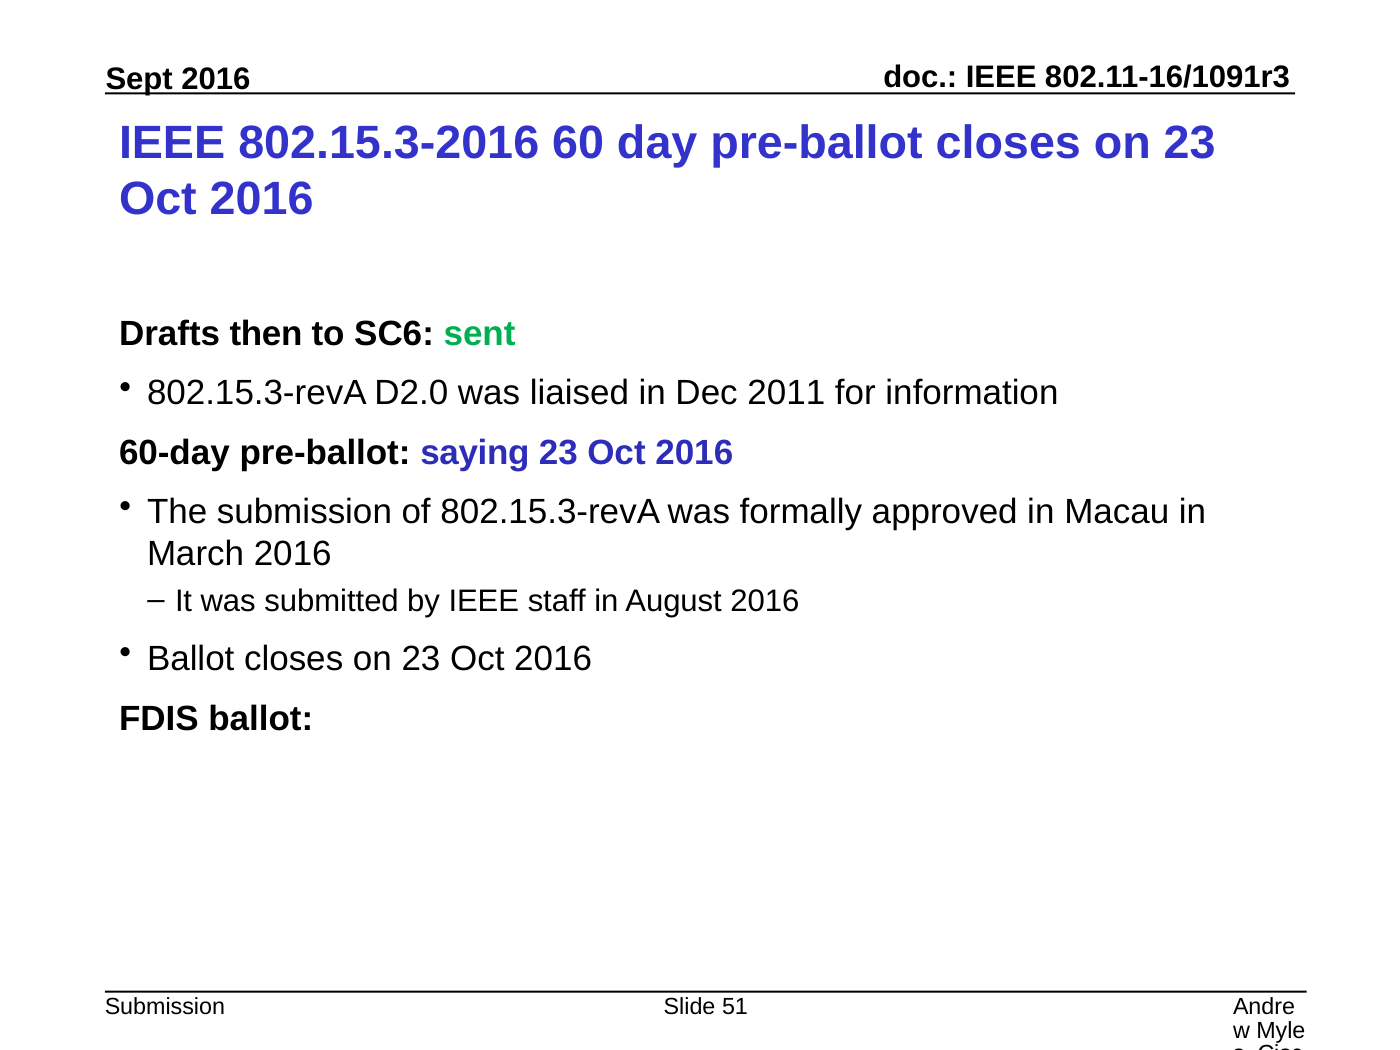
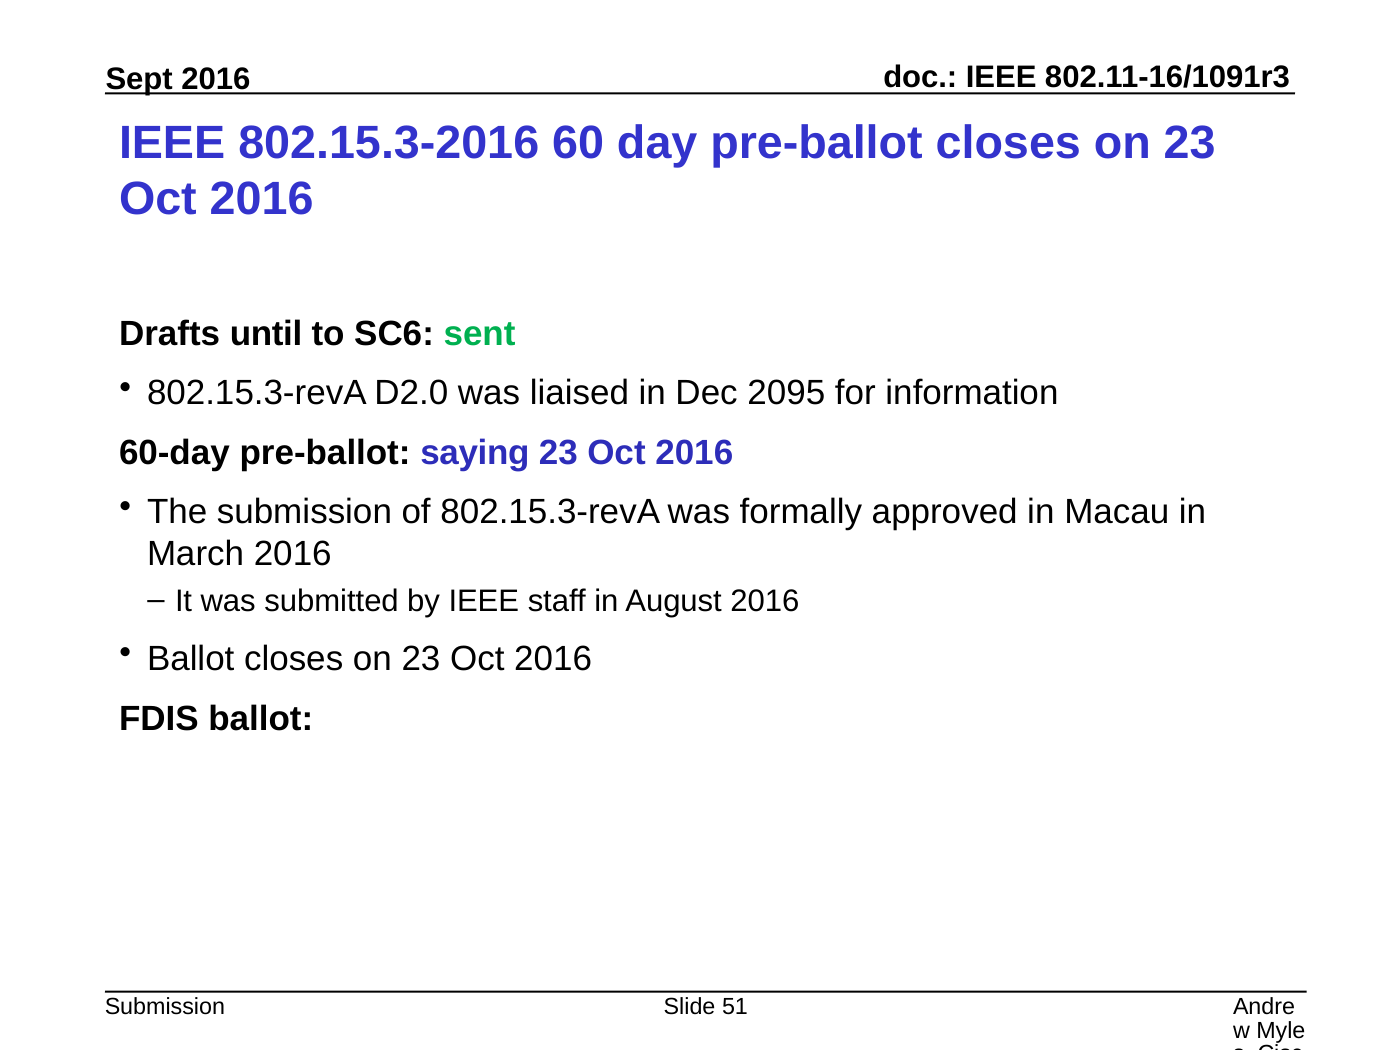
then: then -> until (266, 334)
2011: 2011 -> 2095 (786, 393)
